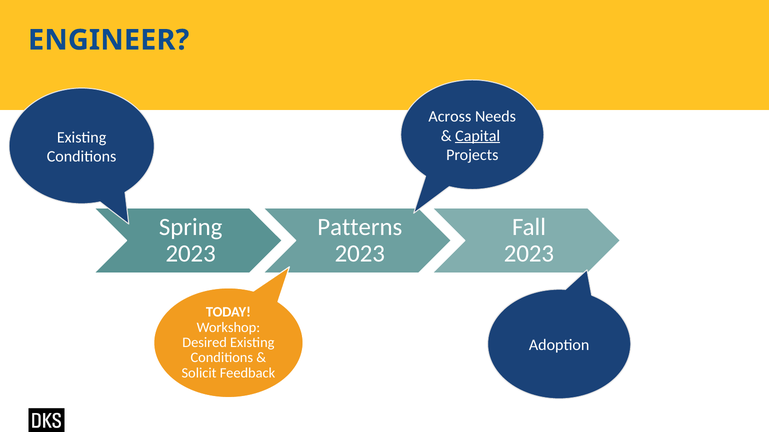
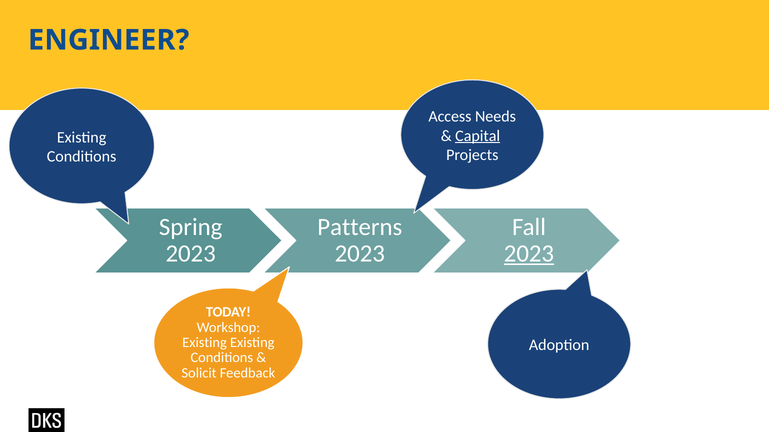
Across: Across -> Access (450, 117)
2023 underline: none -> present (529, 254)
Desired: Desired -> Existing (205, 343)
